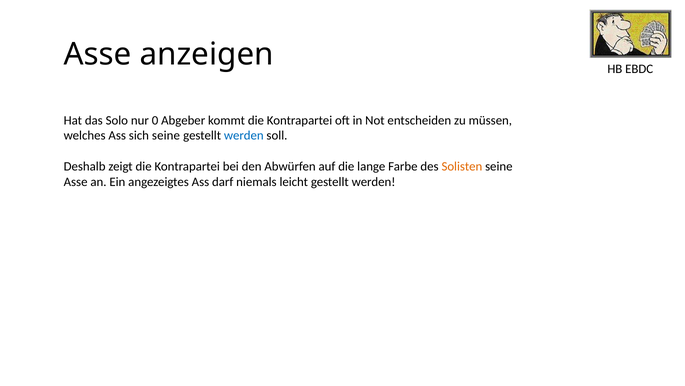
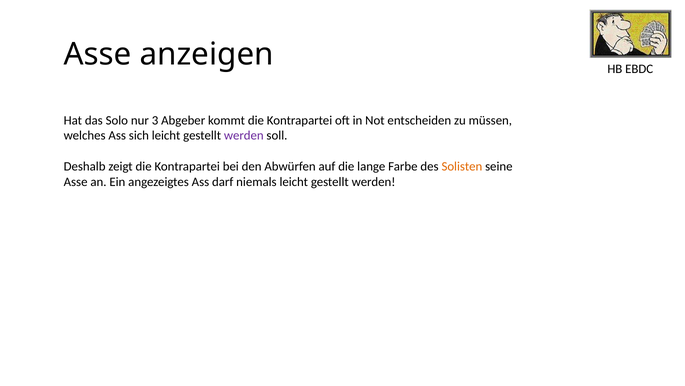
0: 0 -> 3 (155, 120)
sich seine: seine -> leicht (166, 135)
werden colour: blue -> purple (244, 135)
